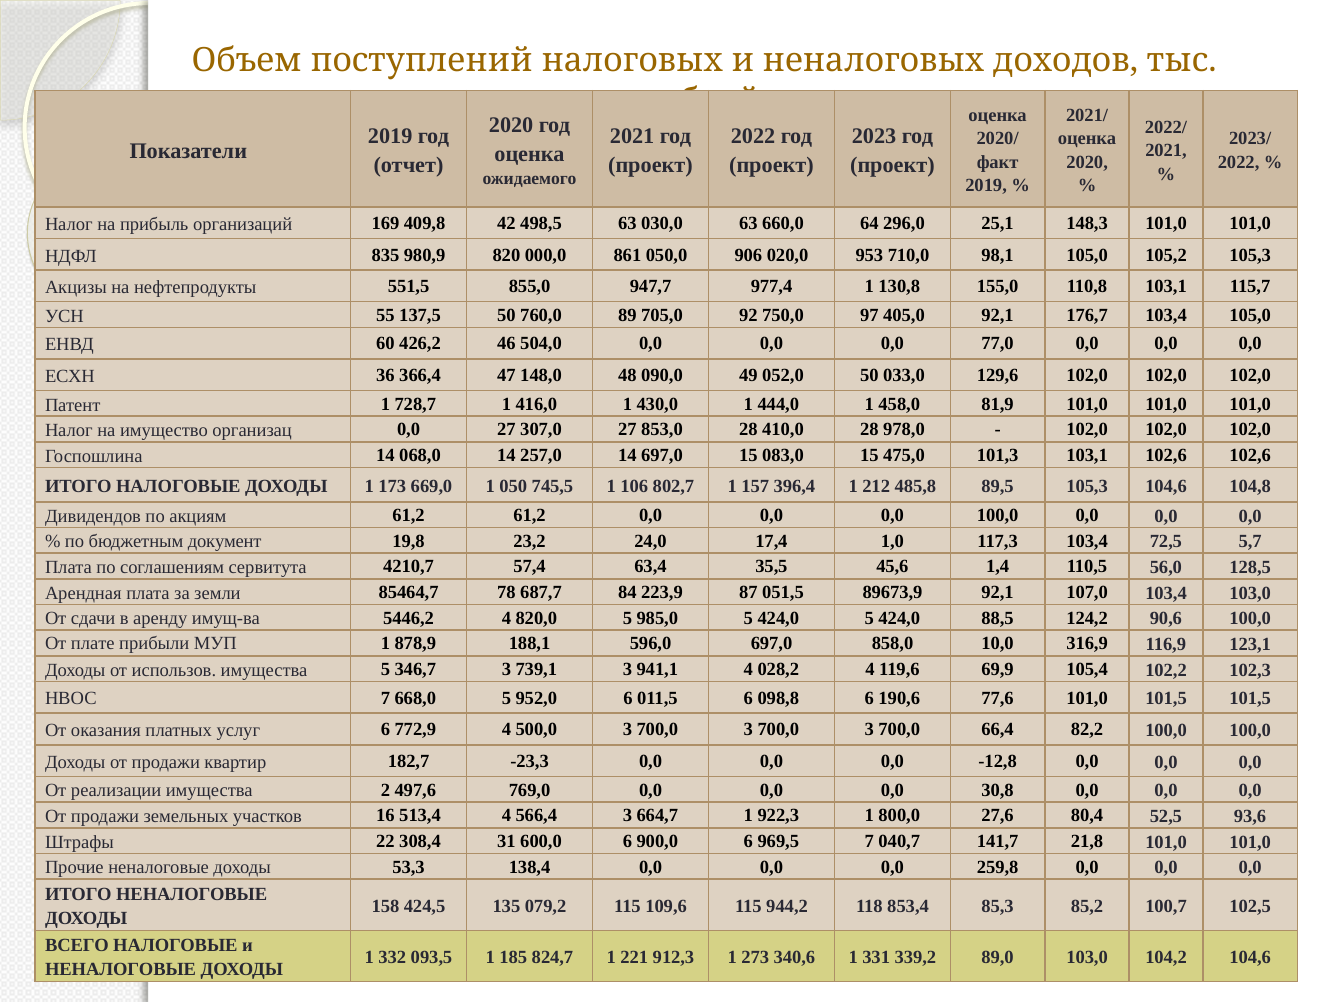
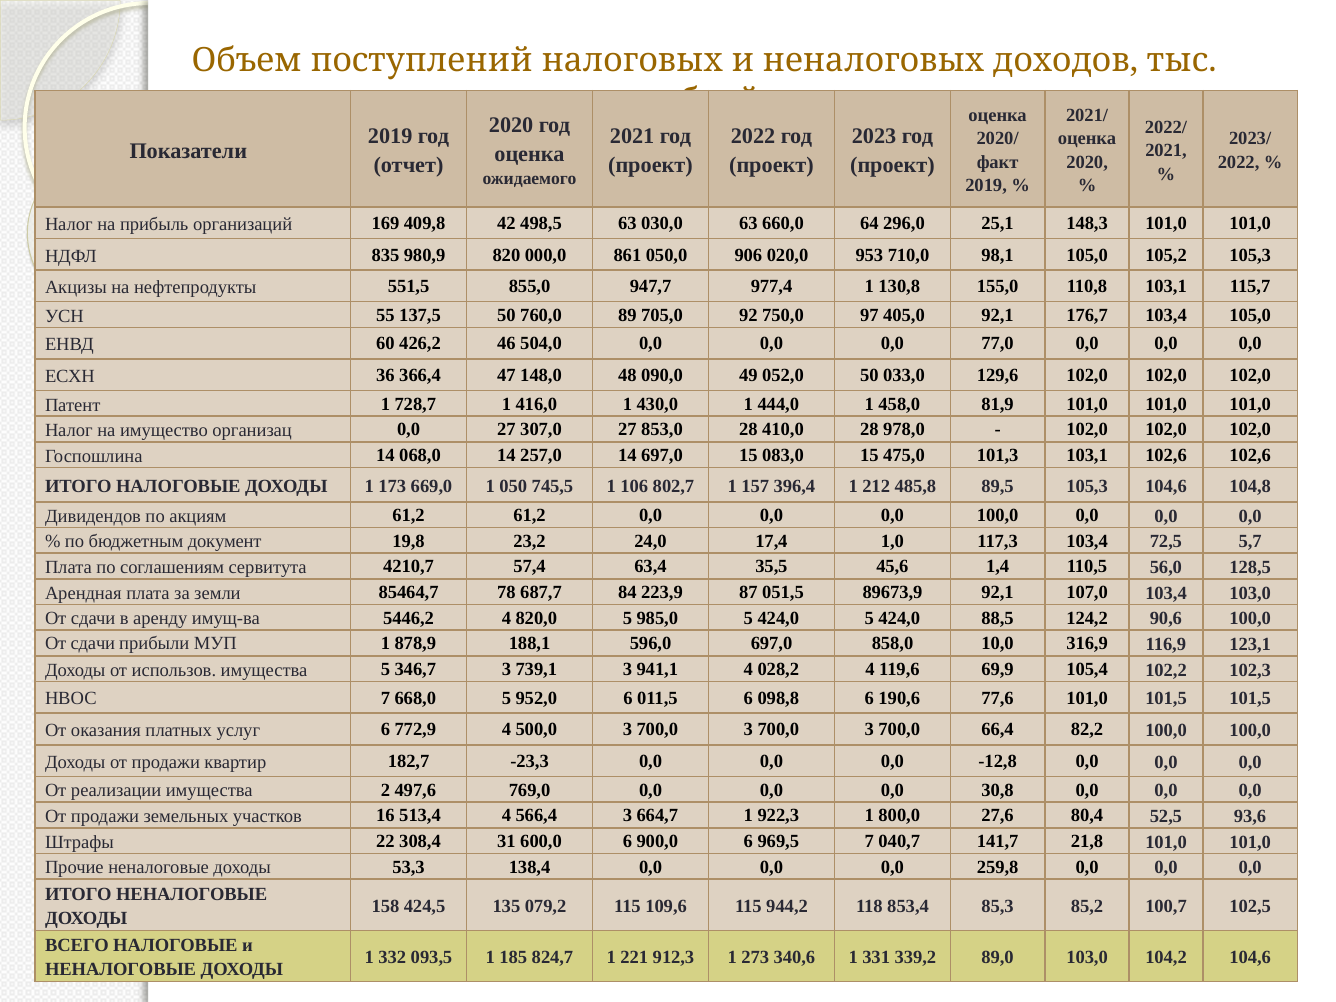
плате: плате -> сдачи (93, 643)
